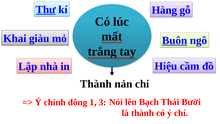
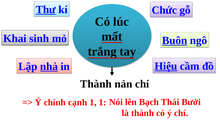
Hàng: Hàng -> Chức (164, 10)
giàu: giàu -> sinh (39, 38)
Hiệu underline: none -> present (166, 66)
nhà underline: none -> present (49, 66)
đông: đông -> cạnh (78, 102)
1 3: 3 -> 1 (103, 102)
